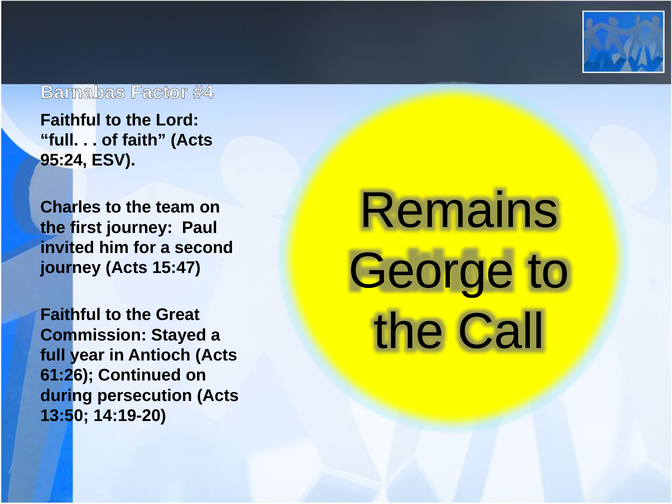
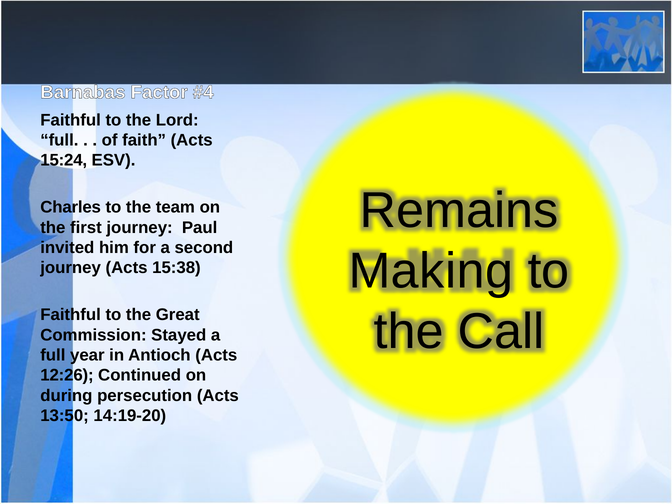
95:24: 95:24 -> 15:24 (64, 160)
George: George -> Making (431, 271)
15:47: 15:47 -> 15:38 (176, 268)
61:26: 61:26 -> 12:26 (67, 375)
